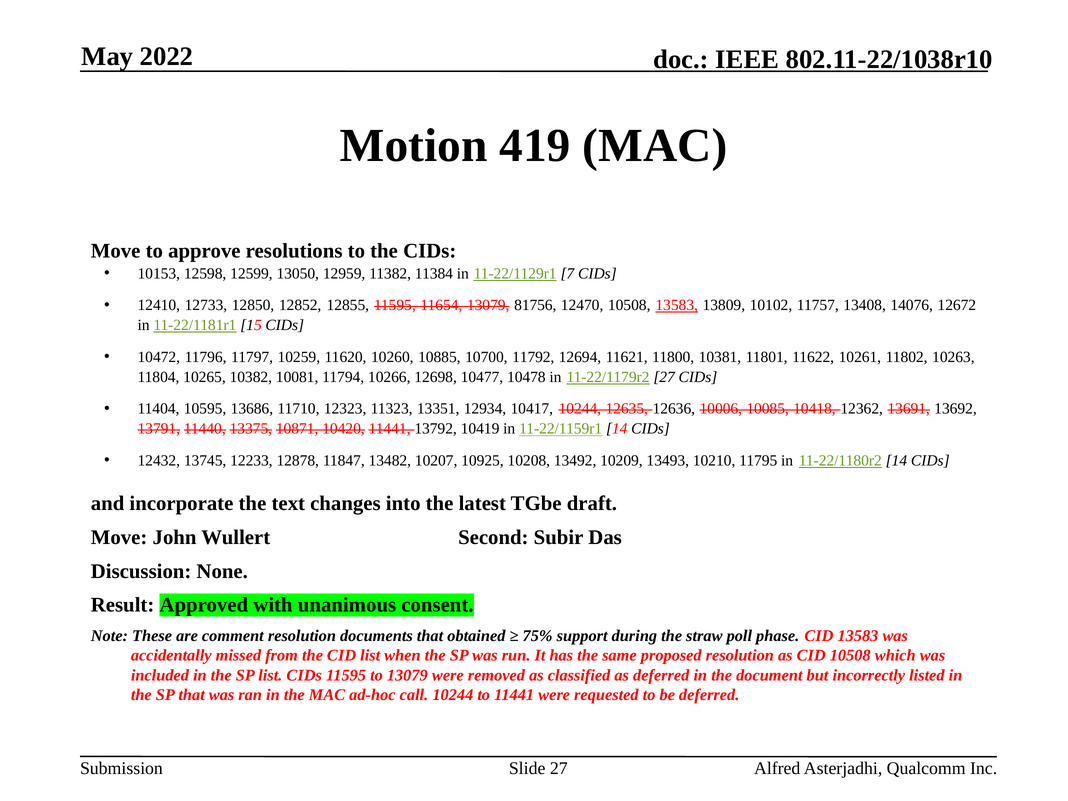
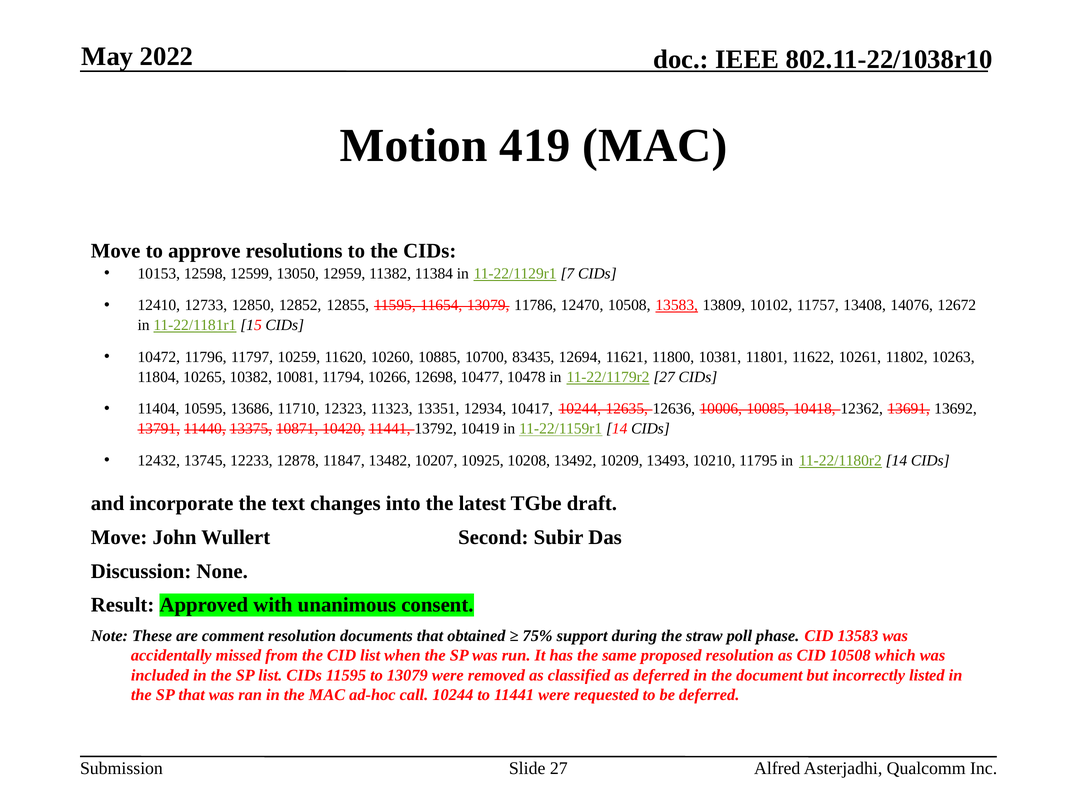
81756: 81756 -> 11786 (535, 305)
11792: 11792 -> 83435 (533, 357)
